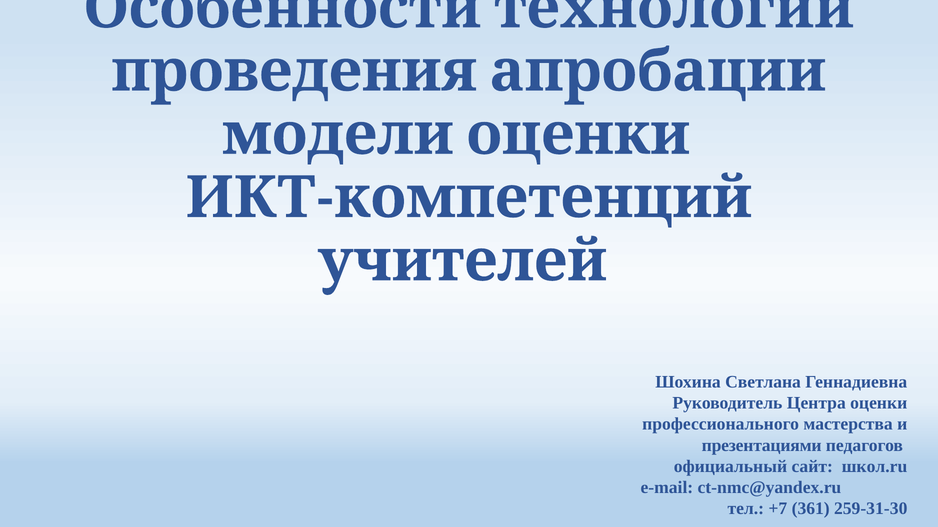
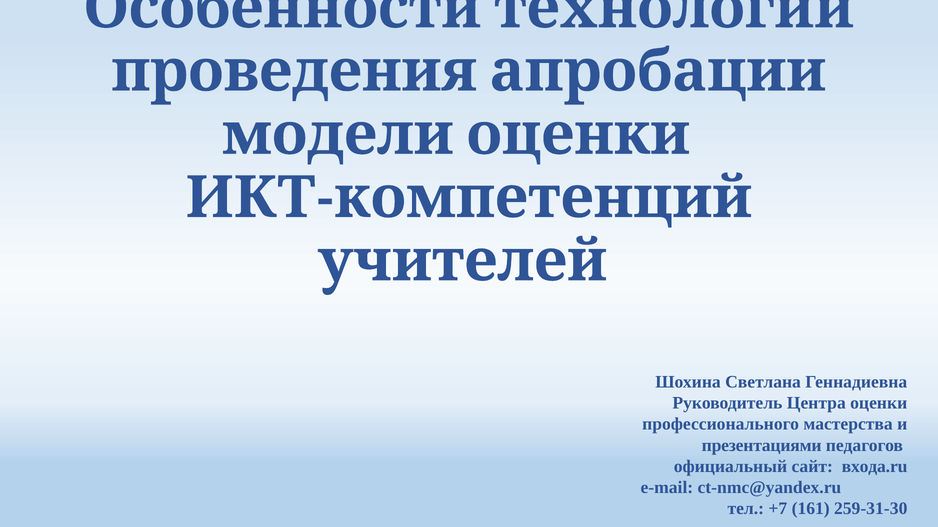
школ.ru: школ.ru -> входа.ru (875, 467)
361: 361 -> 161 (811, 509)
